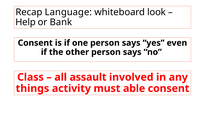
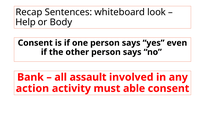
Language: Language -> Sentences (68, 12)
Bank: Bank -> Body (61, 22)
Class: Class -> Bank (30, 77)
things: things -> action (32, 89)
